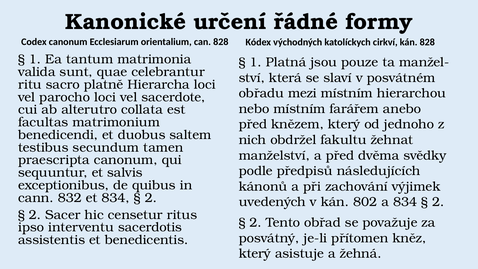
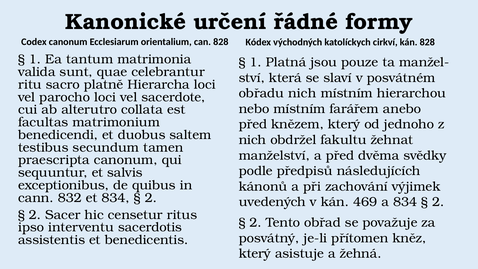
obřadu mezi: mezi -> nich (302, 93)
802: 802 -> 469 (365, 202)
